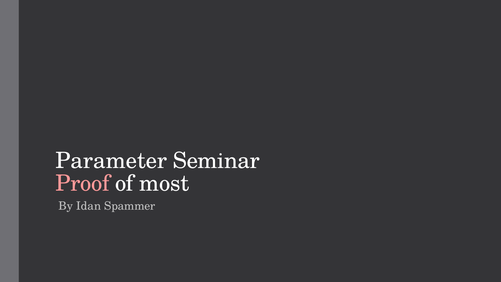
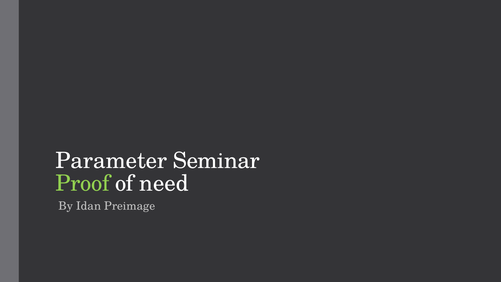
Proof colour: pink -> light green (83, 183)
most: most -> need (164, 183)
Spammer: Spammer -> Preimage (130, 206)
